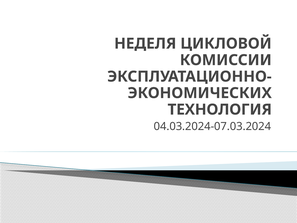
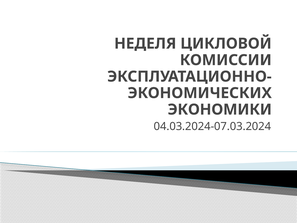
ТЕХНОЛОГИЯ: ТЕХНОЛОГИЯ -> ЭКОНОМИКИ (220, 109)
